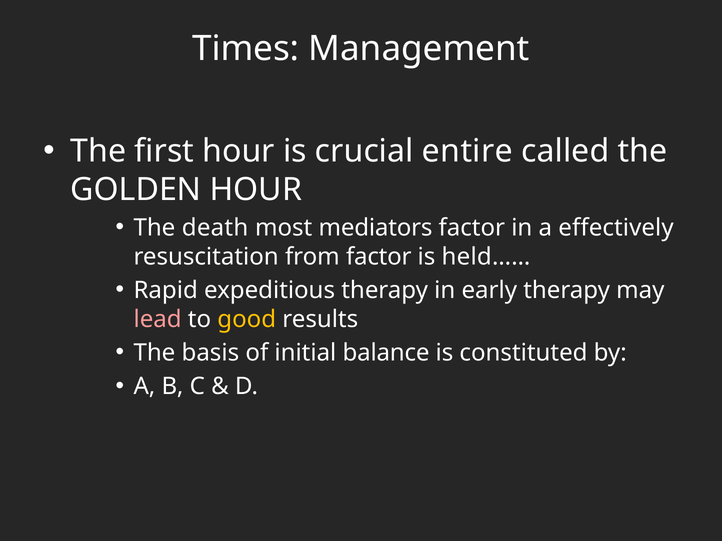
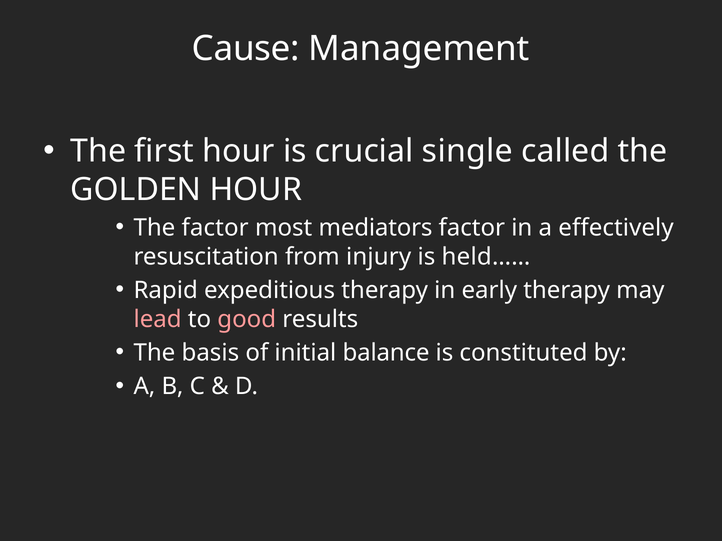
Times: Times -> Cause (246, 49)
entire: entire -> single (467, 151)
The death: death -> factor (215, 228)
from factor: factor -> injury (379, 257)
good colour: yellow -> pink (247, 319)
